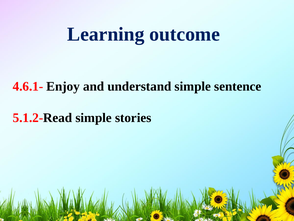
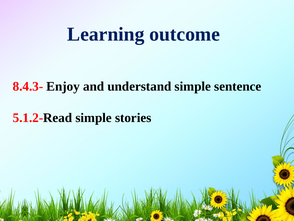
4.6.1-: 4.6.1- -> 8.4.3- (28, 86)
